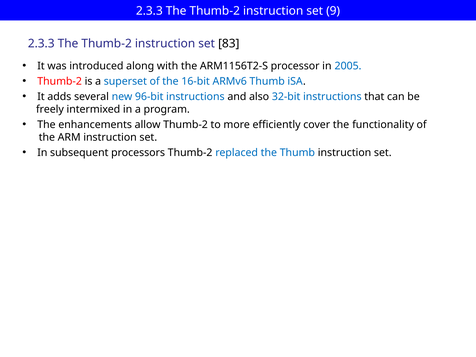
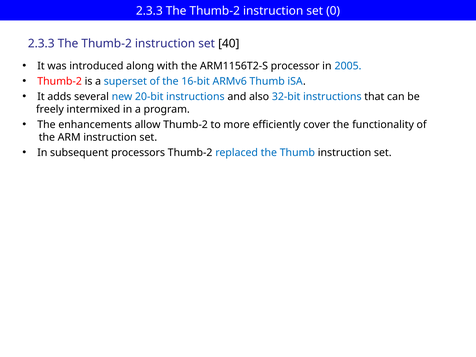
9: 9 -> 0 (333, 11)
83: 83 -> 40 (229, 44)
96-bit: 96-bit -> 20-bit (149, 97)
